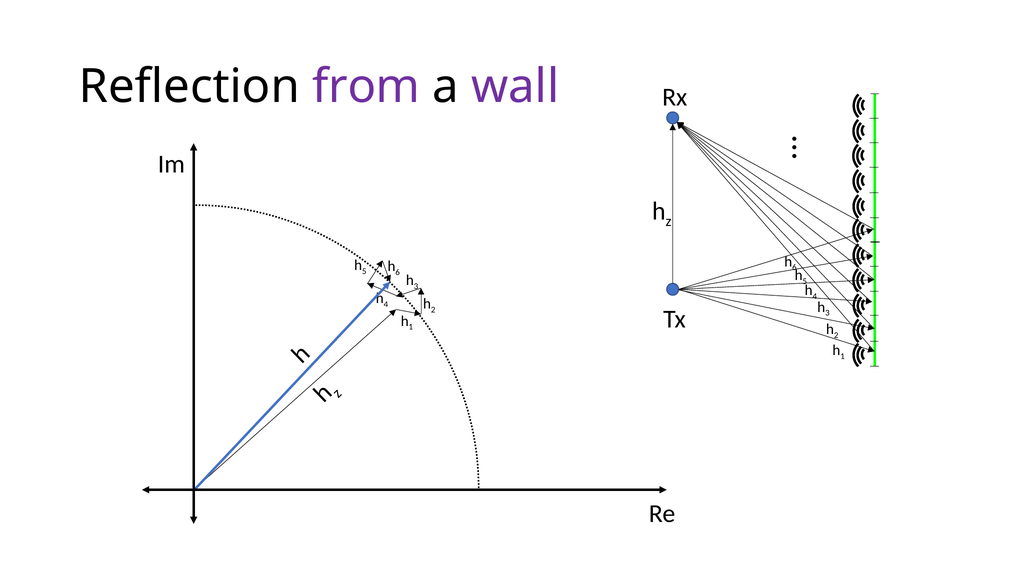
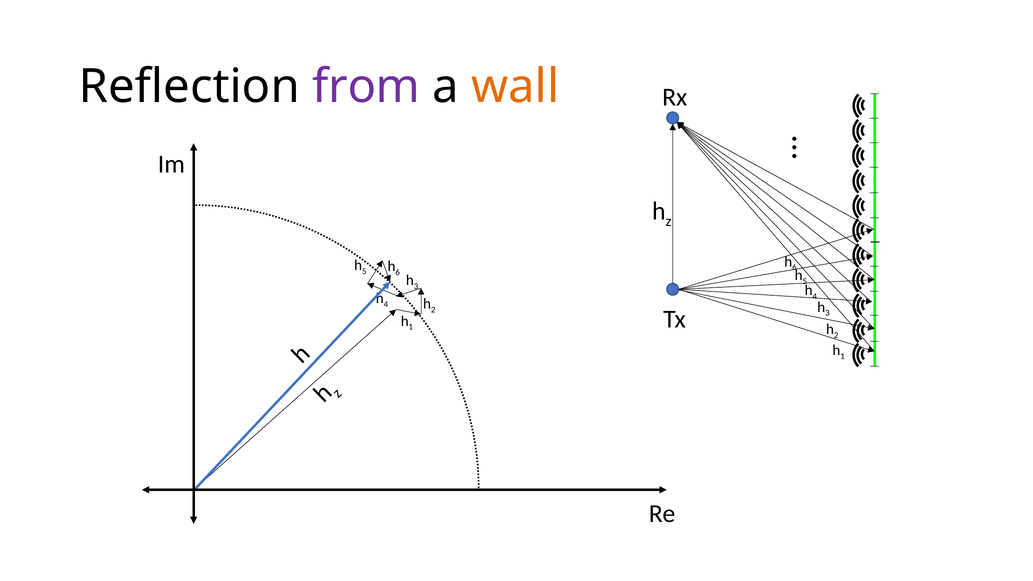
wall colour: purple -> orange (515, 87)
